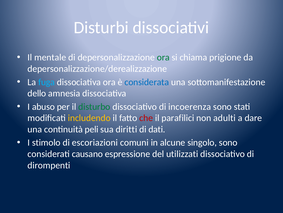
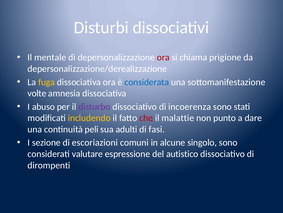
ora colour: green -> red (163, 57)
fuga colour: light blue -> yellow (47, 82)
dello: dello -> volte (37, 93)
disturbo colour: green -> purple (94, 106)
parafilici: parafilici -> malattie (178, 118)
adulti: adulti -> punto (225, 118)
diritti: diritti -> adulti (126, 129)
dati: dati -> fasi (157, 129)
stimolo: stimolo -> sezione (46, 142)
causano: causano -> valutare (87, 153)
utilizzati: utilizzati -> autistico (182, 153)
